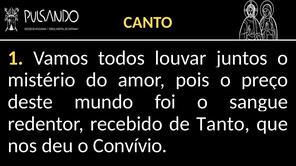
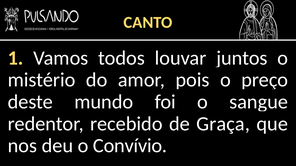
Tanto: Tanto -> Graça (223, 124)
